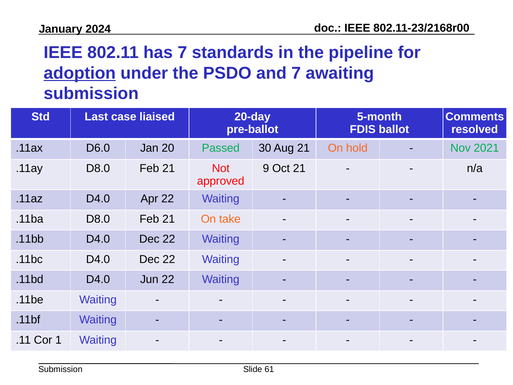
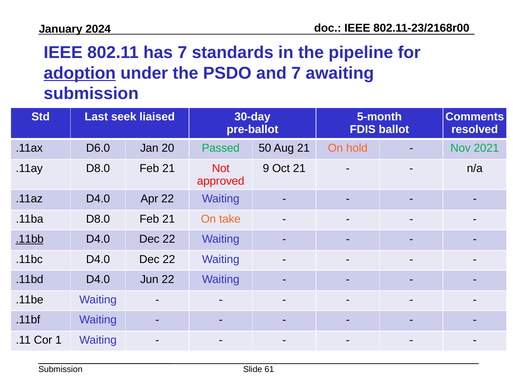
case: case -> seek (124, 117)
20-day: 20-day -> 30-day (252, 117)
30: 30 -> 50 (265, 148)
.11bb underline: none -> present (30, 239)
